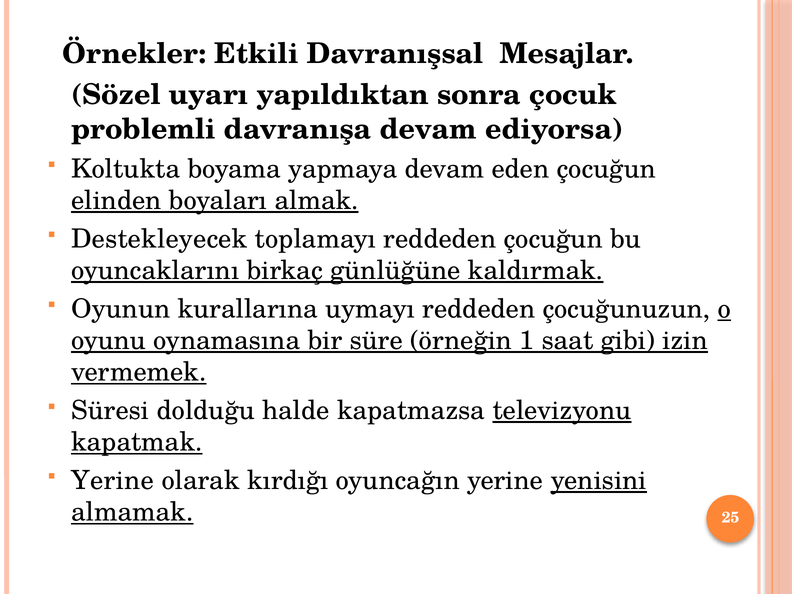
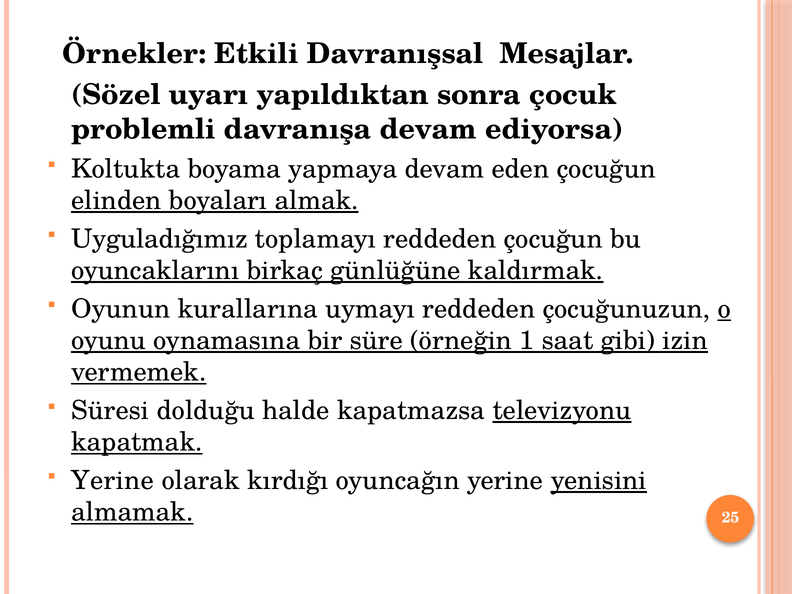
Destekleyecek: Destekleyecek -> Uyguladığımız (159, 239)
